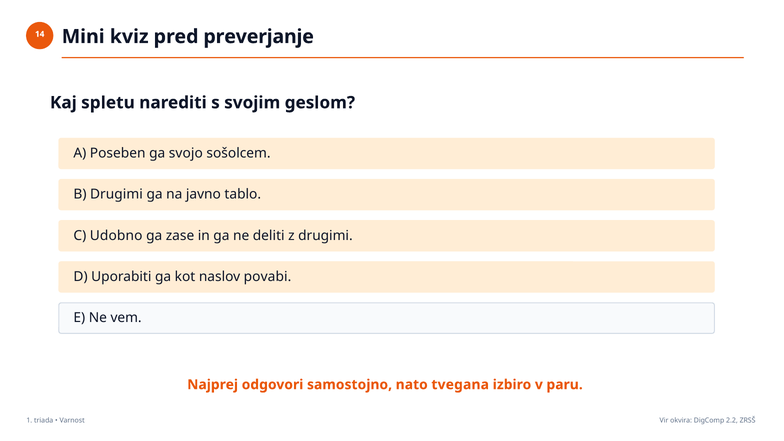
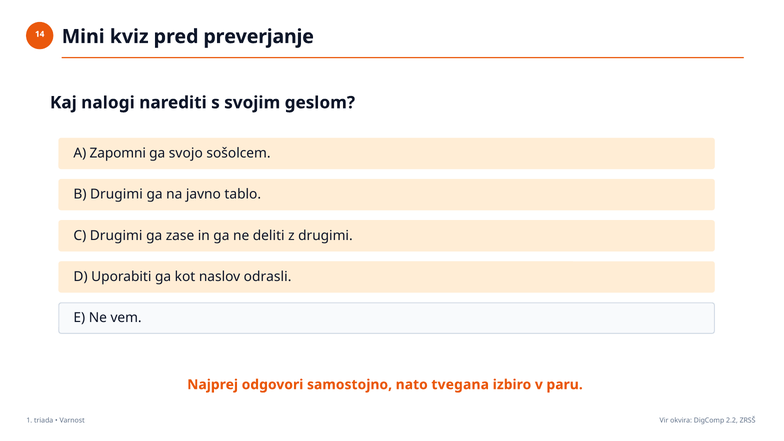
spletu: spletu -> nalogi (108, 103)
Poseben: Poseben -> Zapomni (118, 153)
C Udobno: Udobno -> Drugimi (116, 236)
povabi: povabi -> odrasli (268, 277)
